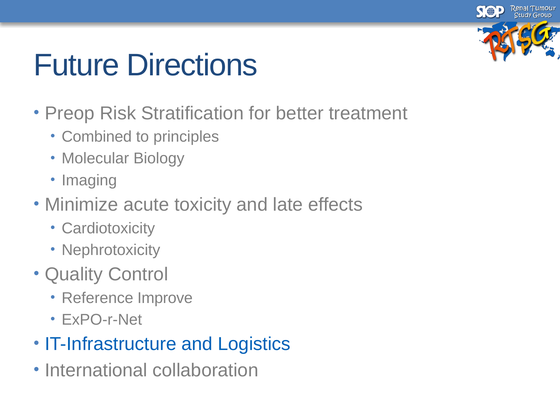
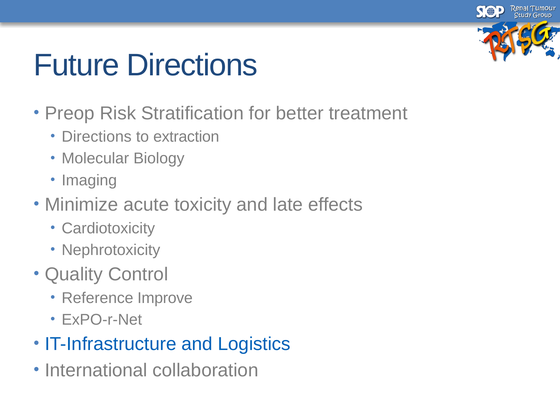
Combined: Combined -> Directions (97, 137)
principles: principles -> extraction (186, 137)
